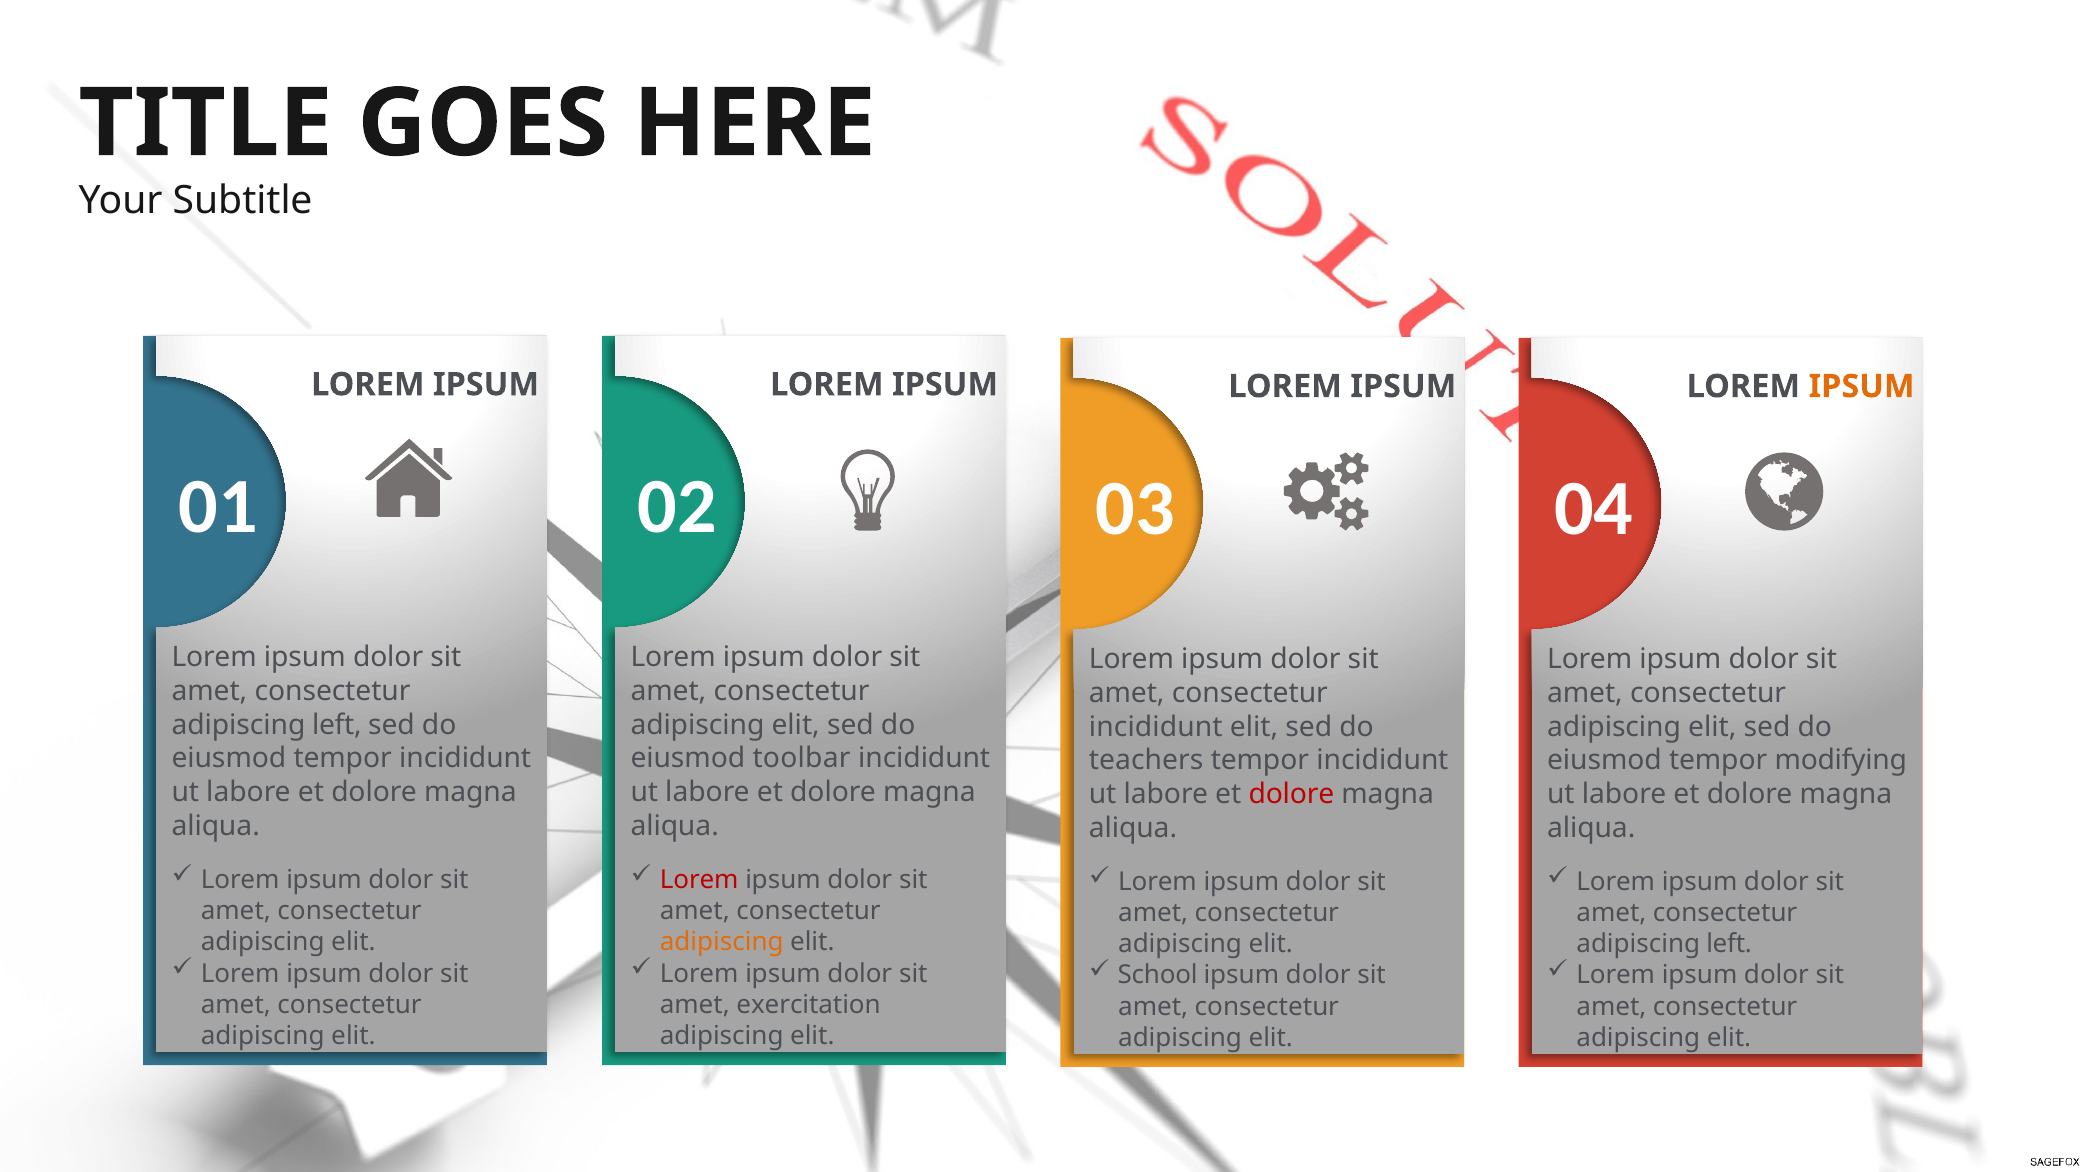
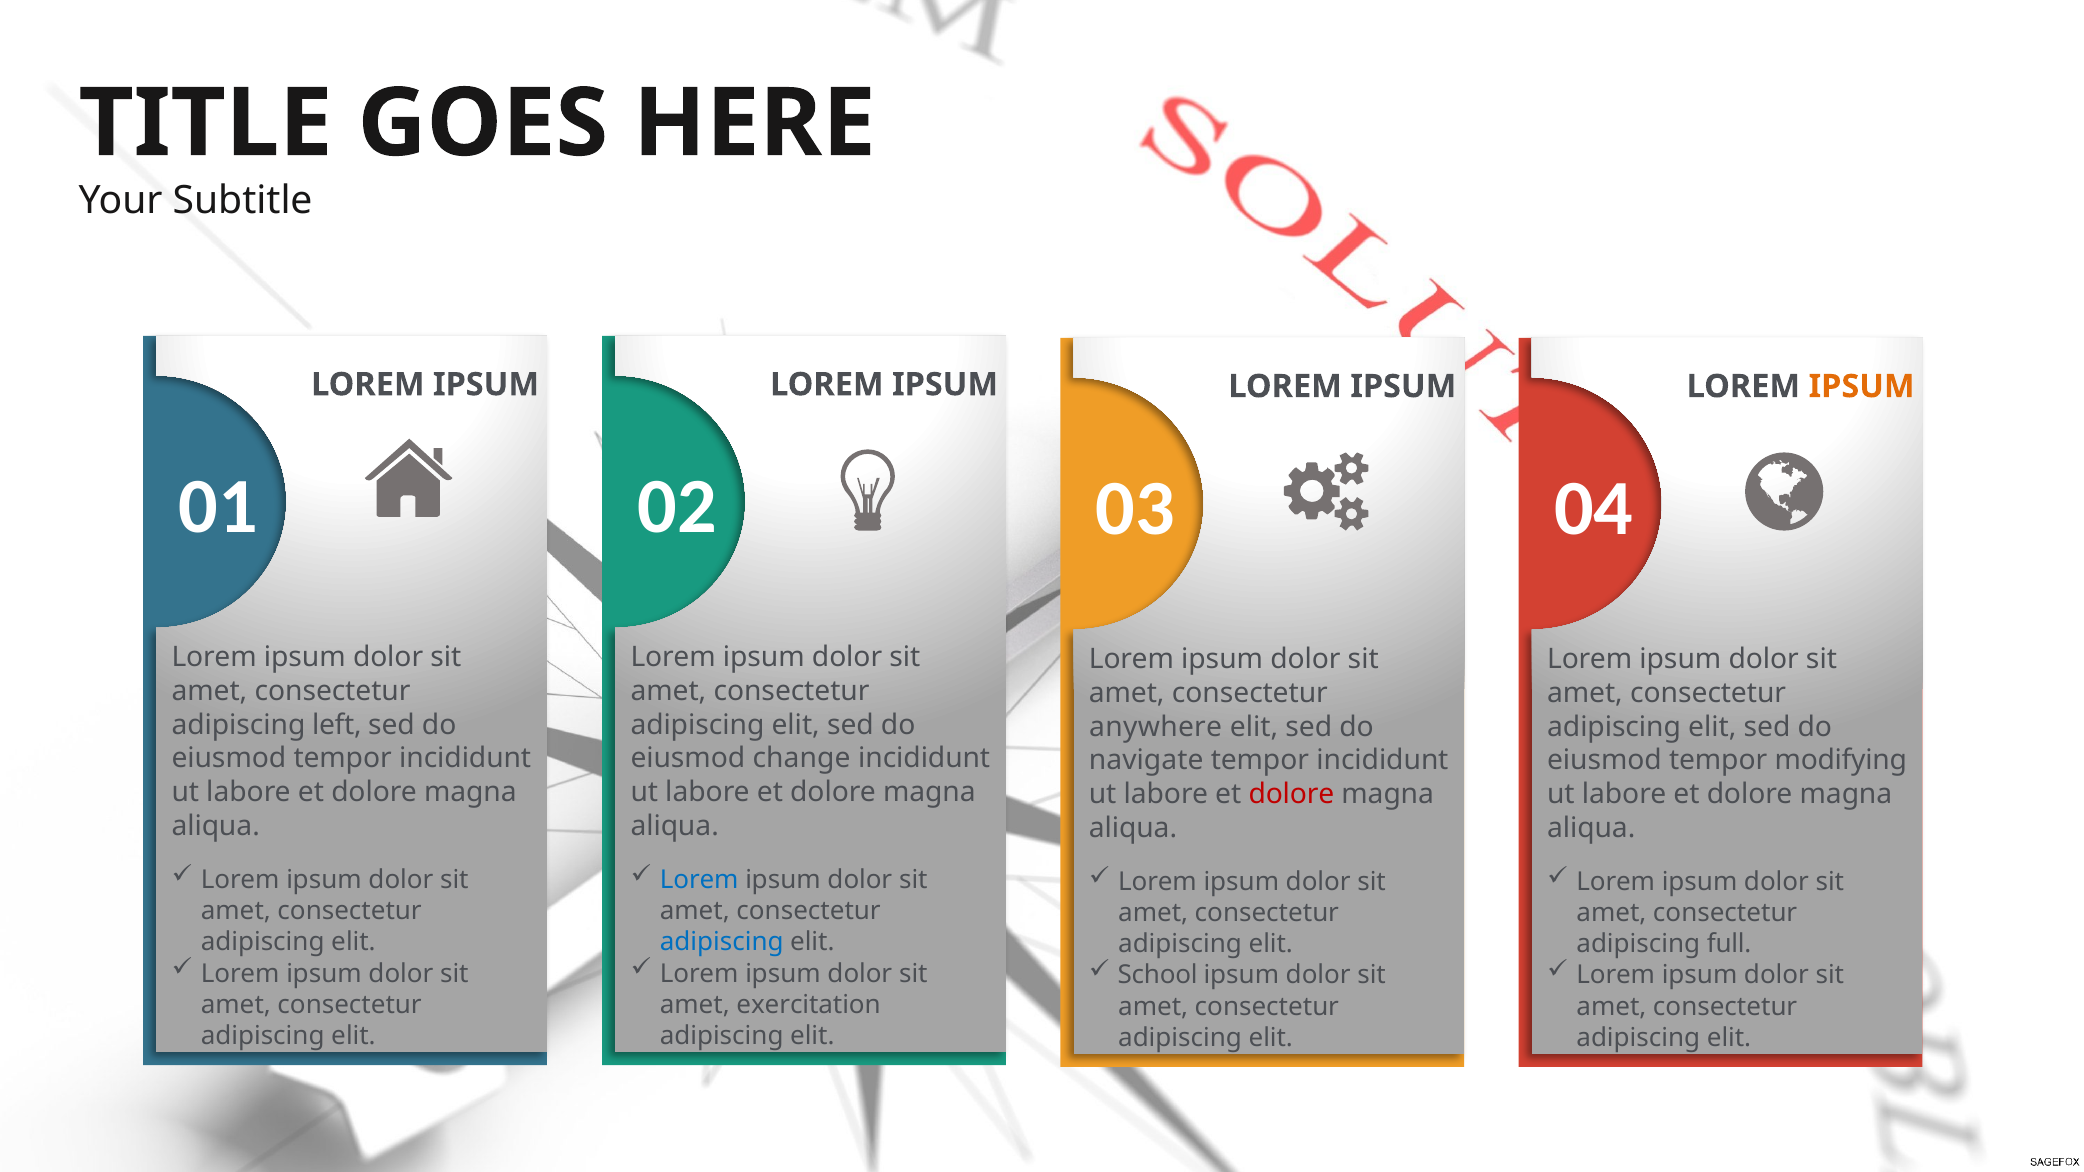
incididunt: incididunt -> anywhere (1156, 727)
toolbar: toolbar -> change (802, 759)
teachers: teachers -> navigate (1146, 761)
Lorem colour: red -> blue (699, 880)
adipiscing colour: orange -> blue (722, 942)
left: left -> full (1729, 944)
